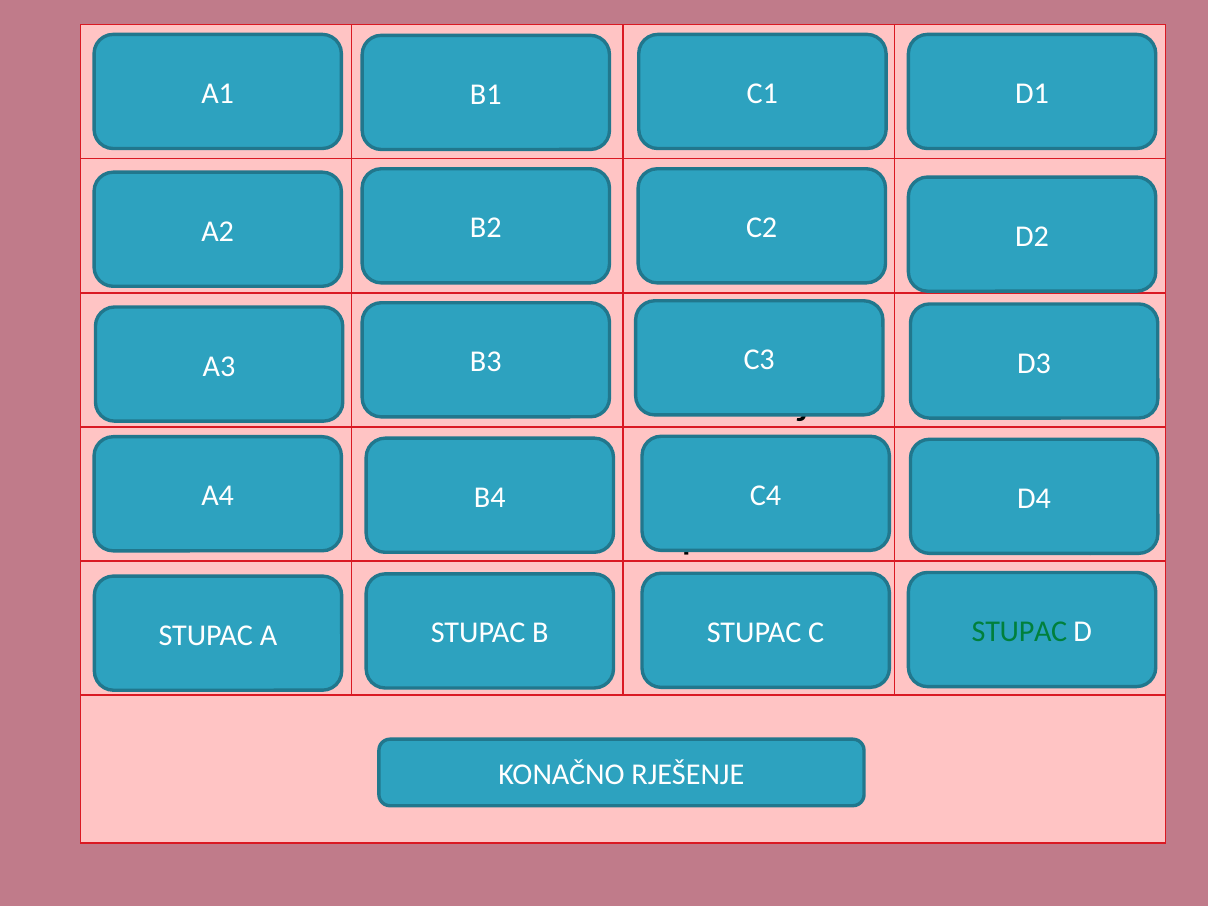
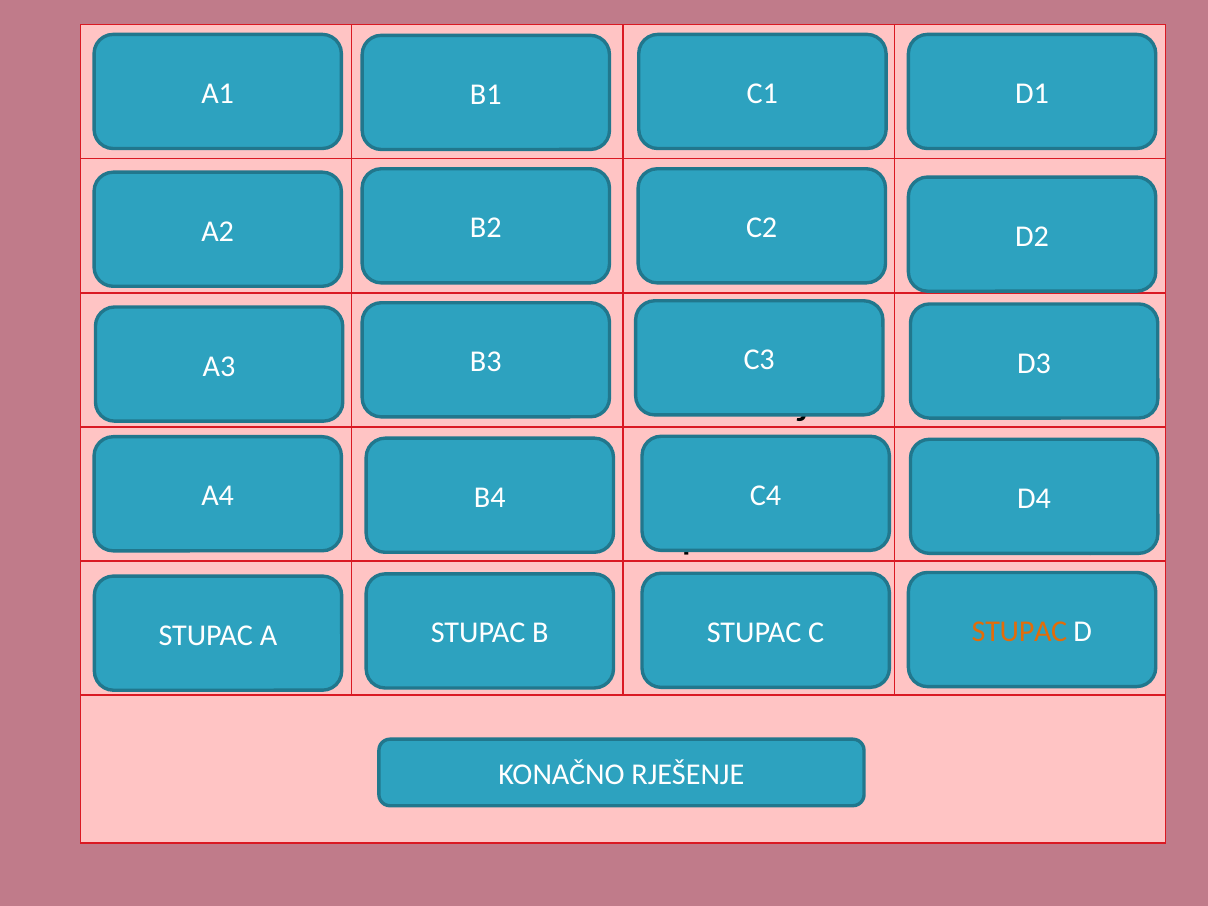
STUPAC colour: green -> orange (1020, 632)
